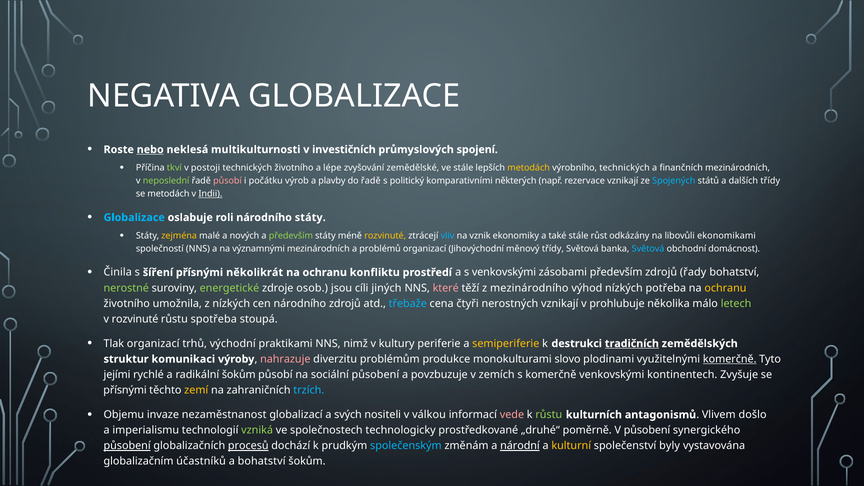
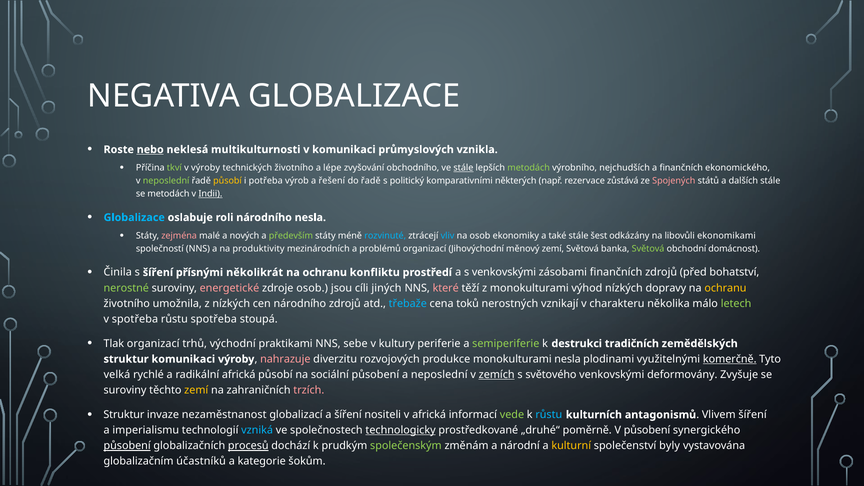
v investičních: investičních -> komunikaci (344, 150)
spojení: spojení -> vznikla (477, 150)
v postoji: postoji -> výroby (206, 168)
zemědělské: zemědělské -> obchodního (413, 168)
stále underline: none -> present (463, 168)
metodách colour: yellow -> light green (529, 168)
výrobního technických: technických -> nejchudších (625, 168)
finančních mezinárodních: mezinárodních -> ekonomického (738, 168)
působí colour: pink -> yellow (228, 181)
počátku: počátku -> potřeba (266, 181)
plavby: plavby -> řešení (332, 181)
rezervace vznikají: vznikají -> zůstává (623, 181)
Spojených colour: light blue -> pink (674, 181)
dalších třídy: třídy -> stále (770, 181)
národního státy: státy -> nesla (310, 217)
zejména colour: yellow -> pink (179, 236)
rozvinuté colour: yellow -> light blue (385, 236)
na vznik: vznik -> osob (480, 236)
růst: růst -> šest (599, 236)
významnými: významnými -> produktivity (259, 249)
měnový třídy: třídy -> zemí (553, 249)
Světová colour: light blue -> light green (648, 249)
zásobami především: především -> finančních (616, 272)
řady: řady -> před (693, 272)
energetické colour: light green -> pink (229, 288)
z mezinárodního: mezinárodního -> monokulturami (529, 288)
potřeba: potřeba -> dopravy (666, 288)
čtyři: čtyři -> toků (468, 303)
prohlubuje: prohlubuje -> charakteru (617, 303)
v rozvinuté: rozvinuté -> spotřeba (135, 319)
nimž: nimž -> sebe (356, 344)
semiperiferie colour: yellow -> light green (506, 344)
tradičních underline: present -> none (632, 344)
problémům: problémům -> rozvojových (390, 359)
monokulturami slovo: slovo -> nesla (568, 359)
jejími: jejími -> velká (117, 375)
radikální šokům: šokům -> africká (239, 375)
a povzbuzuje: povzbuzuje -> neposlední (439, 375)
zemích underline: none -> present (497, 375)
s komerčně: komerčně -> světového (551, 375)
kontinentech: kontinentech -> deformovány (682, 375)
přísnými: přísnými -> suroviny (125, 390)
trzích colour: light blue -> pink (309, 390)
Objemu: Objemu -> Struktur (124, 415)
a svých: svých -> šíření (348, 415)
v válkou: válkou -> africká (429, 415)
vede colour: pink -> light green (512, 415)
růstu colour: light green -> light blue (549, 415)
Vlivem došlo: došlo -> šíření (753, 415)
vzniká colour: light green -> light blue (257, 430)
technologicky underline: none -> present (401, 430)
společenským colour: light blue -> light green (406, 446)
národní underline: present -> none (520, 446)
a bohatství: bohatství -> kategorie (262, 461)
